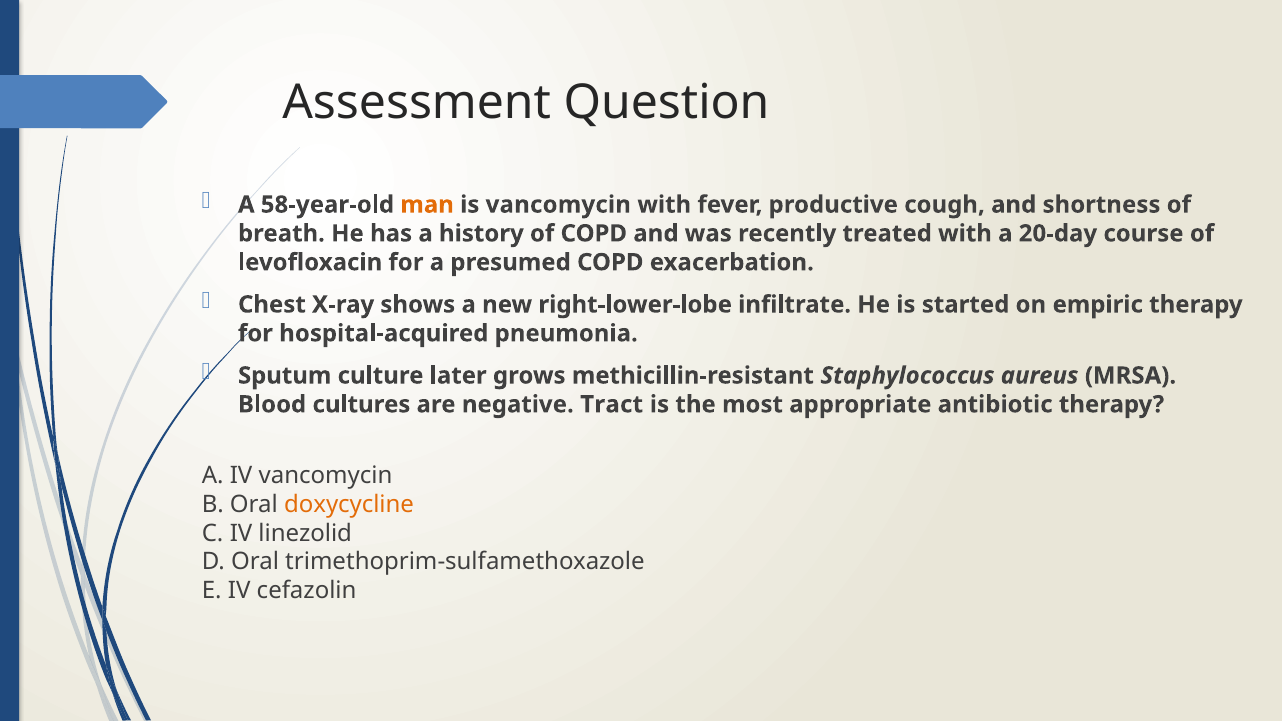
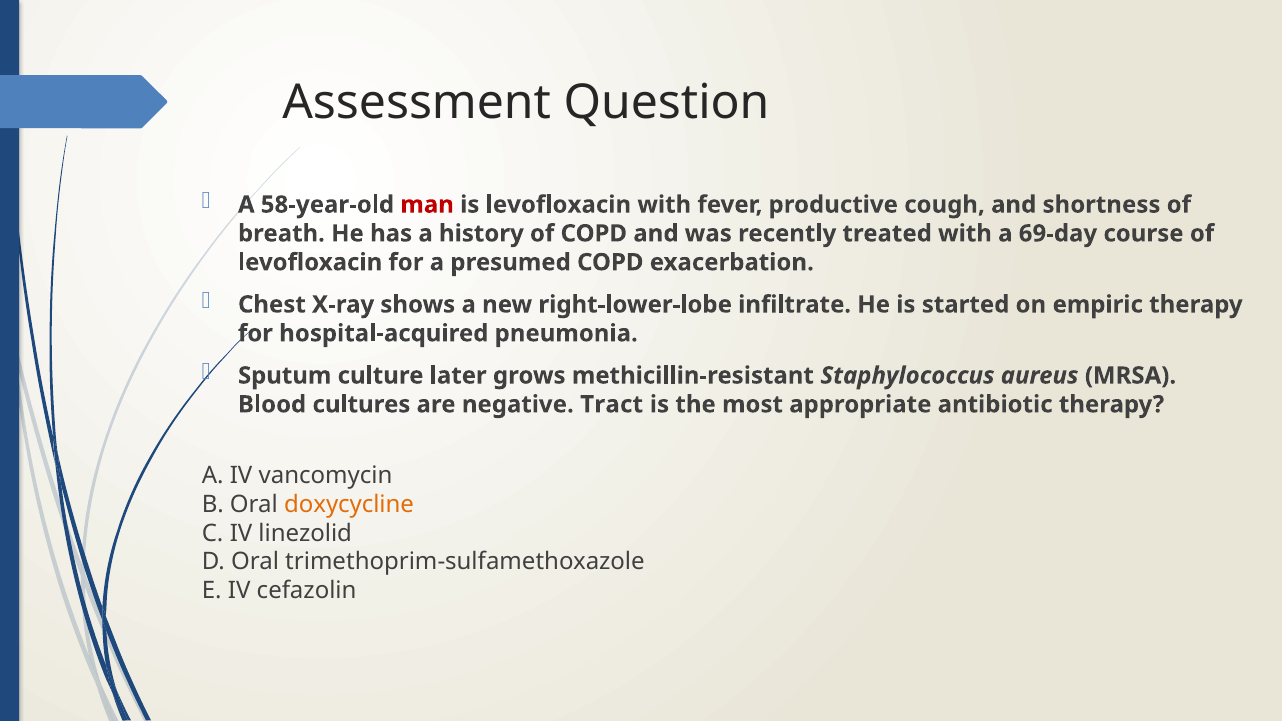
man colour: orange -> red (427, 205)
is vancomycin: vancomycin -> levofloxacin (558, 205)
20‑day: 20‑day -> 69‑day (1058, 234)
